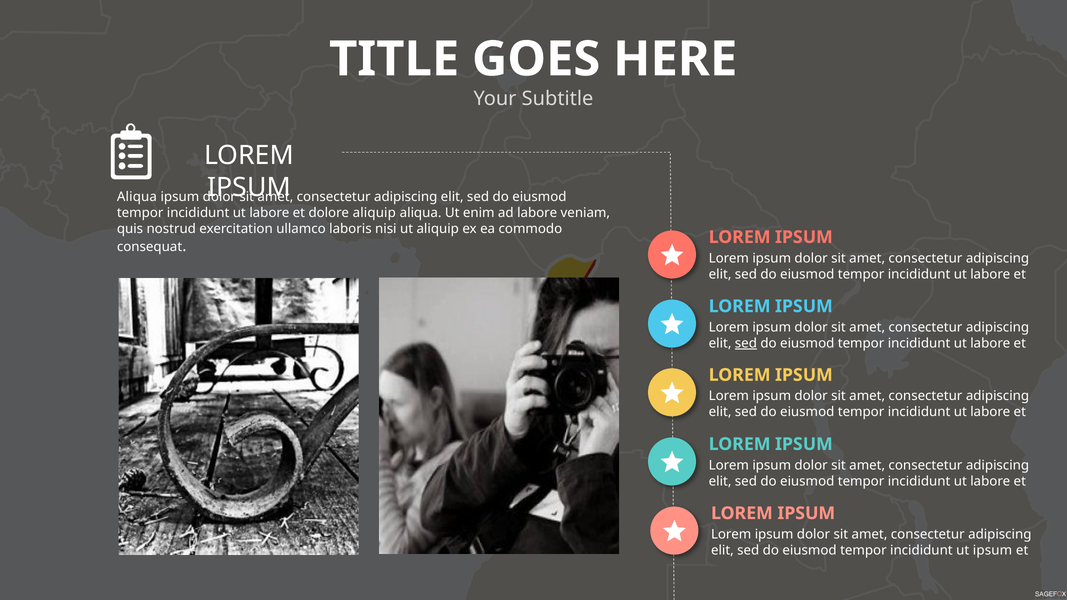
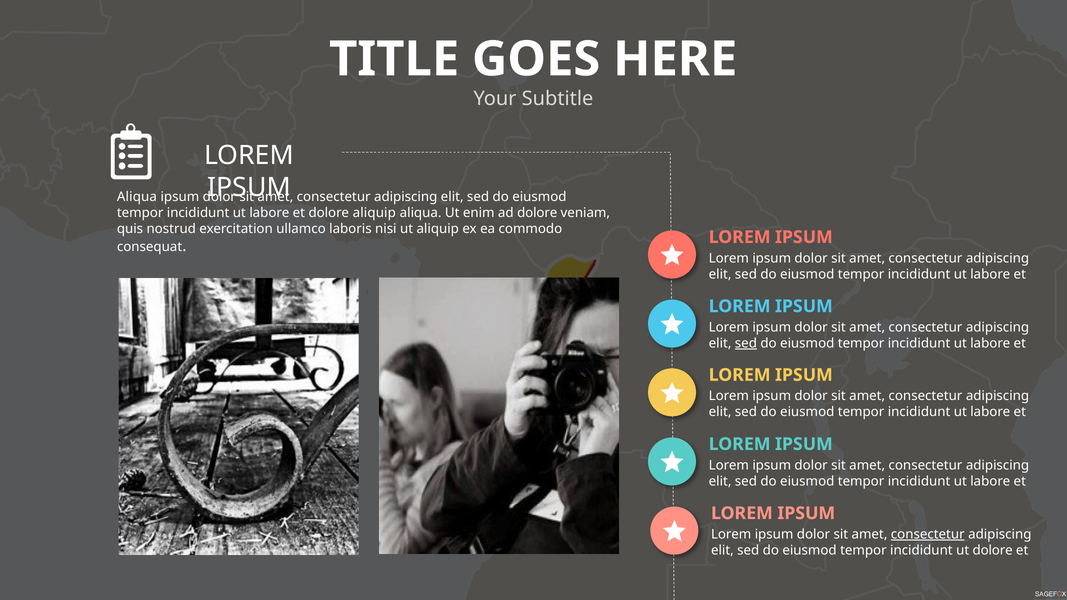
ad labore: labore -> dolore (537, 213)
consectetur underline: none -> present (928, 534)
ut ipsum: ipsum -> dolore (993, 550)
